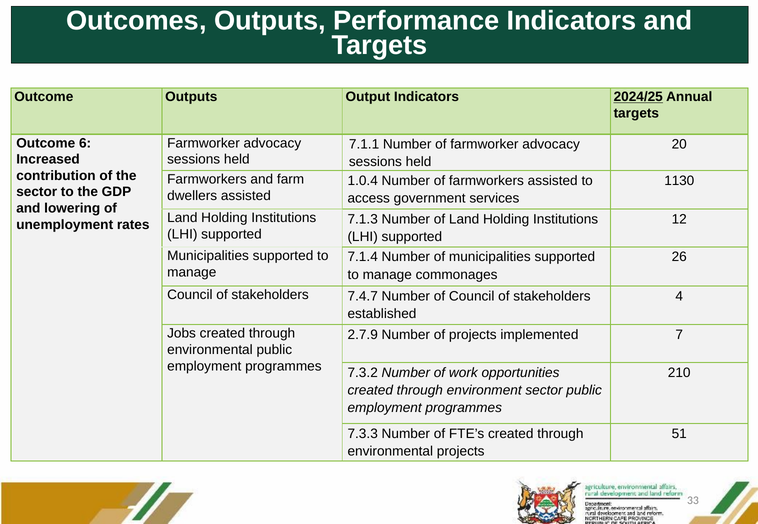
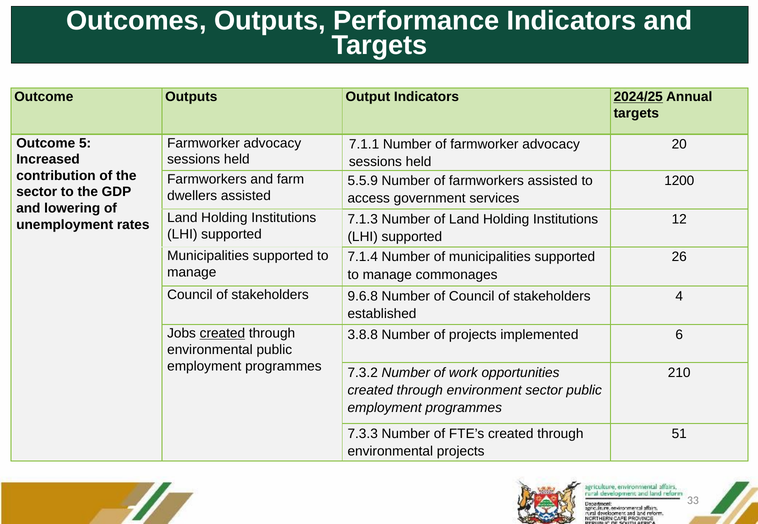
6: 6 -> 5 (85, 143)
1.0.4: 1.0.4 -> 5.5.9 (363, 181)
1130: 1130 -> 1200 (679, 181)
7.4.7: 7.4.7 -> 9.6.8 (363, 297)
created underline: none -> present (222, 334)
2.7.9: 2.7.9 -> 3.8.8 (363, 335)
7: 7 -> 6 (679, 335)
